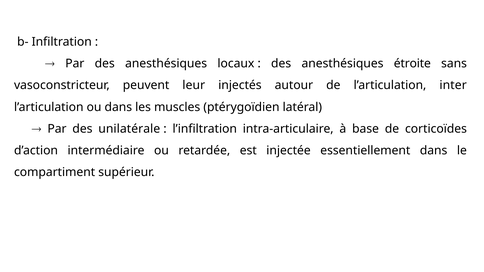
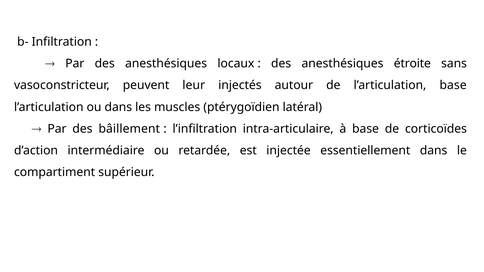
l’articulation inter: inter -> base (453, 85)
unilatérale: unilatérale -> bâillement (129, 129)
